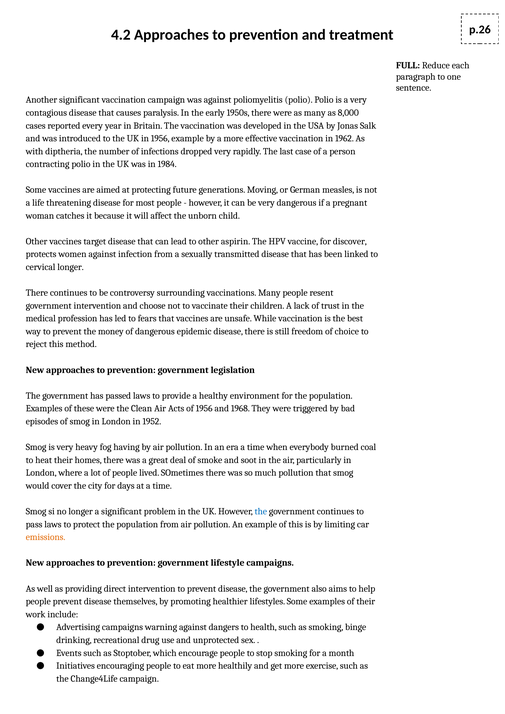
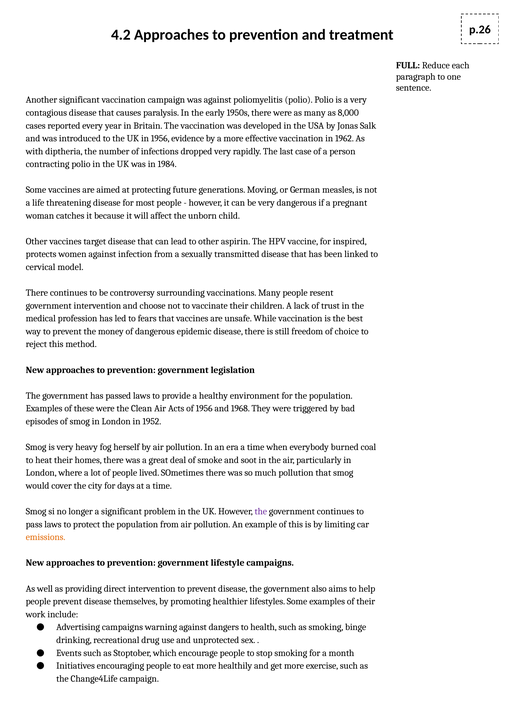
1956 example: example -> evidence (188, 138)
discover: discover -> inspired (350, 241)
cervical longer: longer -> model (71, 267)
having: having -> herself (127, 447)
the colour: blue -> purple (261, 512)
